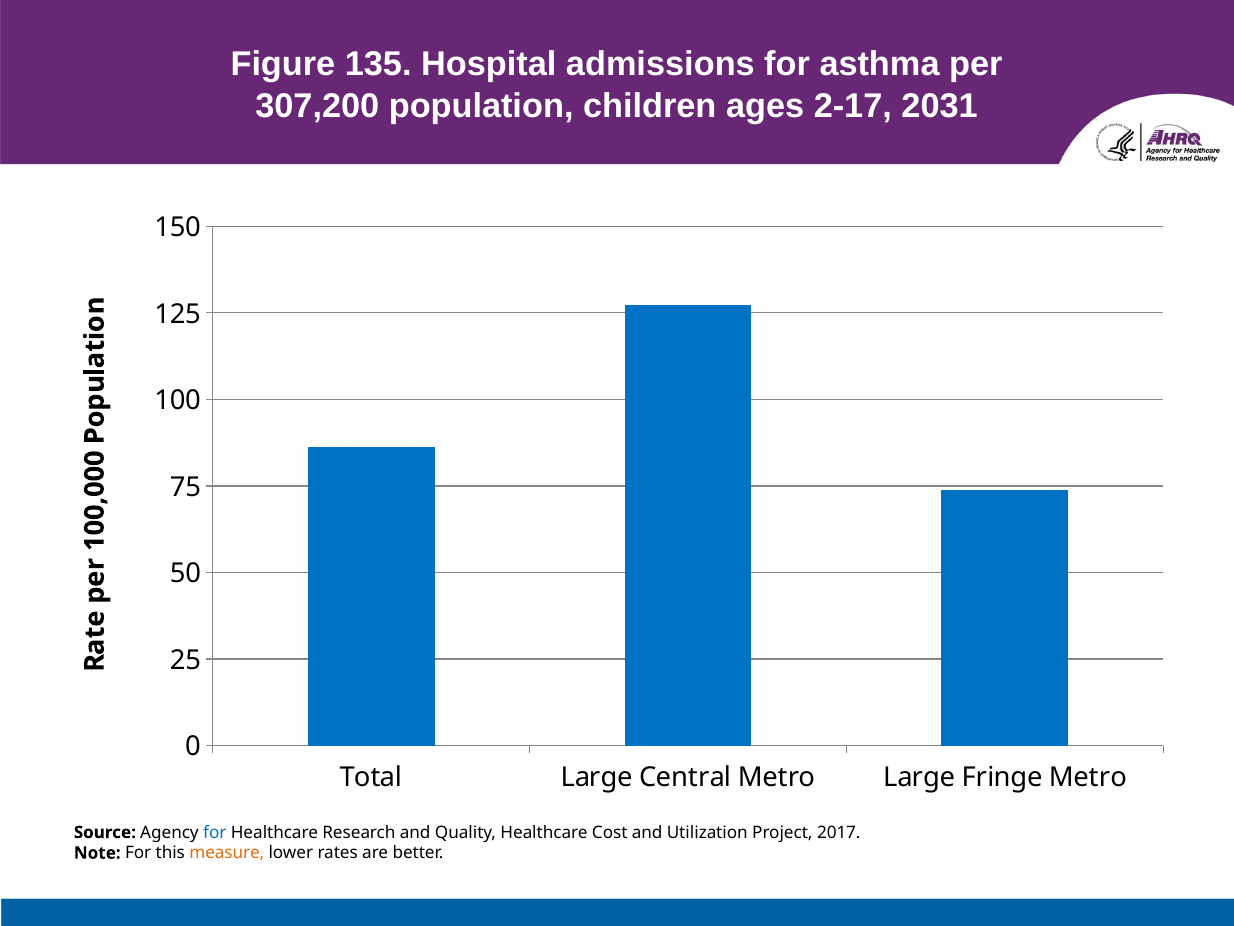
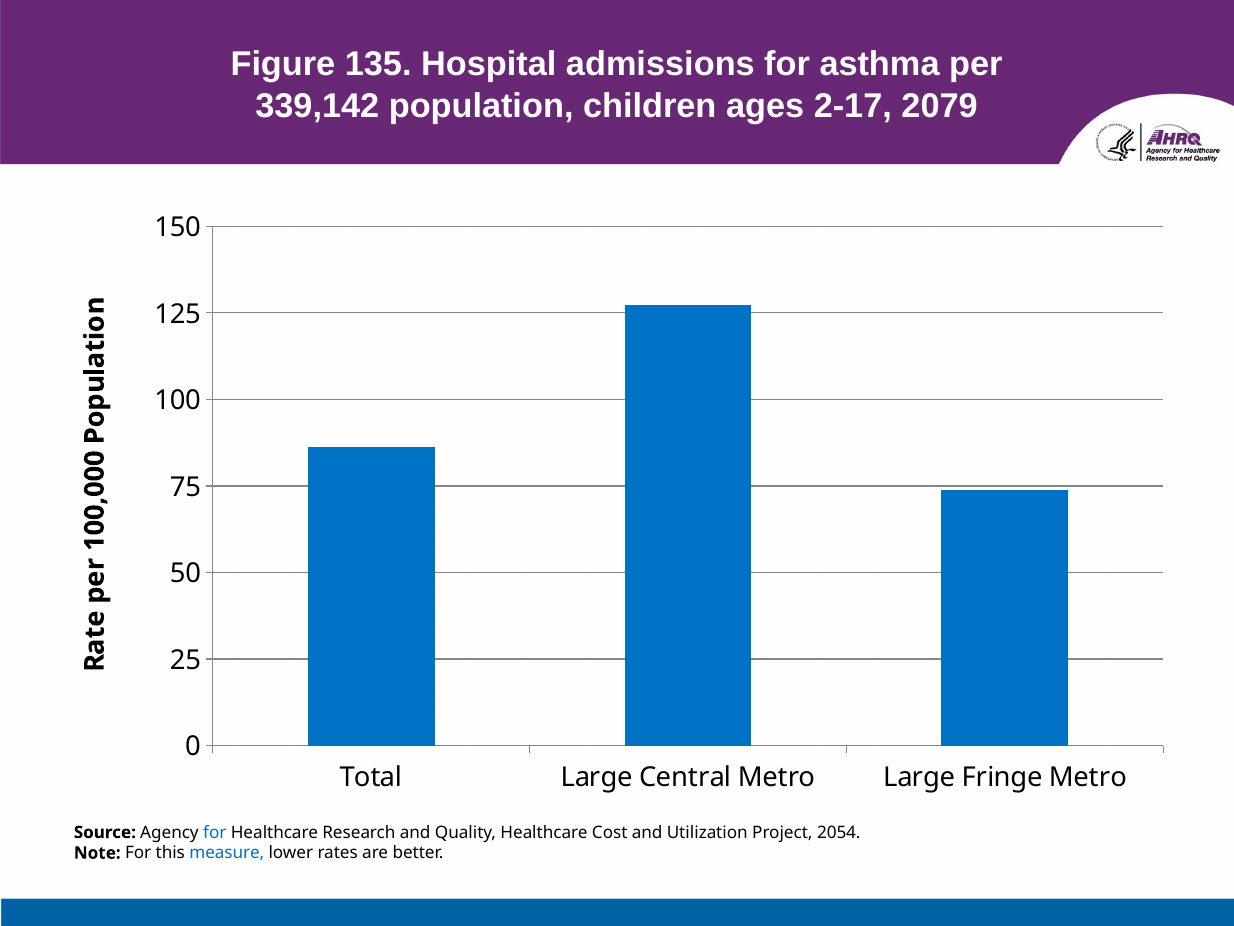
307,200: 307,200 -> 339,142 (317, 106)
2031: 2031 -> 2079 (940, 106)
2017: 2017 -> 2054 (839, 832)
measure colour: orange -> blue (227, 853)
